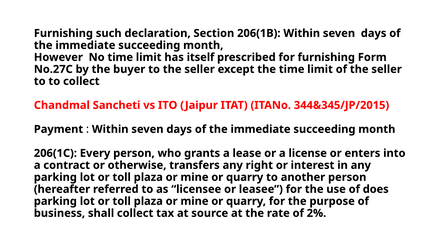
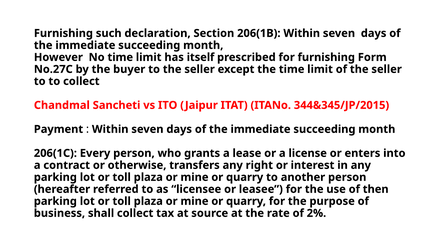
does: does -> then (376, 189)
